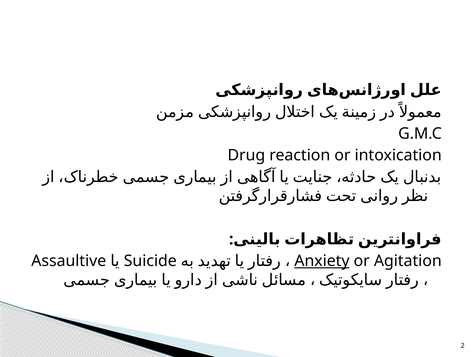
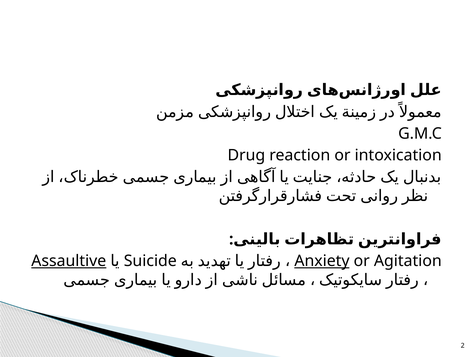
Assaultive underline: none -> present (69, 261)
